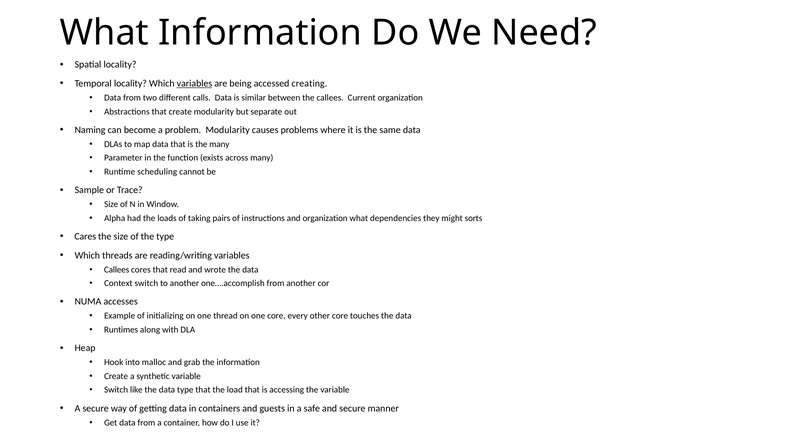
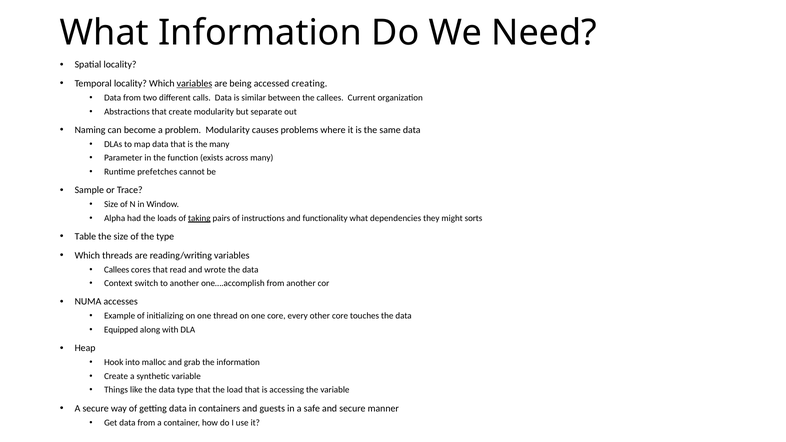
scheduling: scheduling -> prefetches (157, 172)
taking underline: none -> present (199, 218)
and organization: organization -> functionality (325, 218)
Cares: Cares -> Table (85, 237)
Runtimes: Runtimes -> Equipped (121, 330)
Switch: Switch -> Things (116, 390)
